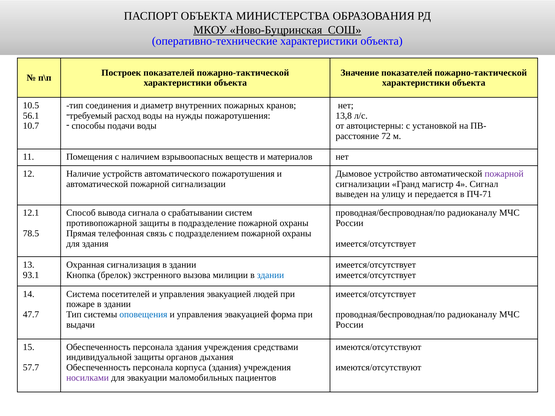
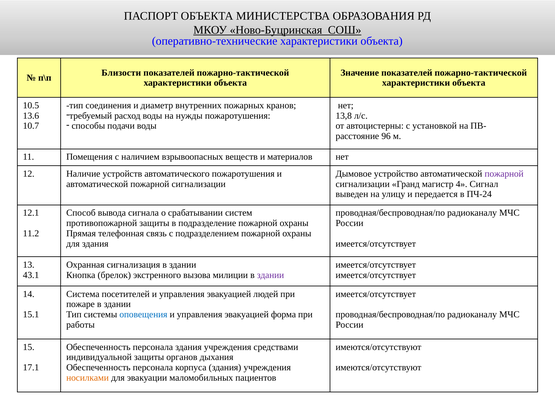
Построек: Построек -> Близости (121, 73)
56.1: 56.1 -> 13.6 (31, 116)
72: 72 -> 96 (386, 136)
ПЧ-71: ПЧ-71 -> ПЧ-24 (479, 194)
78.5: 78.5 -> 11.2 (31, 234)
93.1: 93.1 -> 43.1 (31, 275)
здании colour: blue -> purple (270, 275)
47.7: 47.7 -> 15.1 (31, 315)
выдачи: выдачи -> работы (80, 325)
57.7: 57.7 -> 17.1 (31, 368)
носилками colour: purple -> orange (88, 378)
